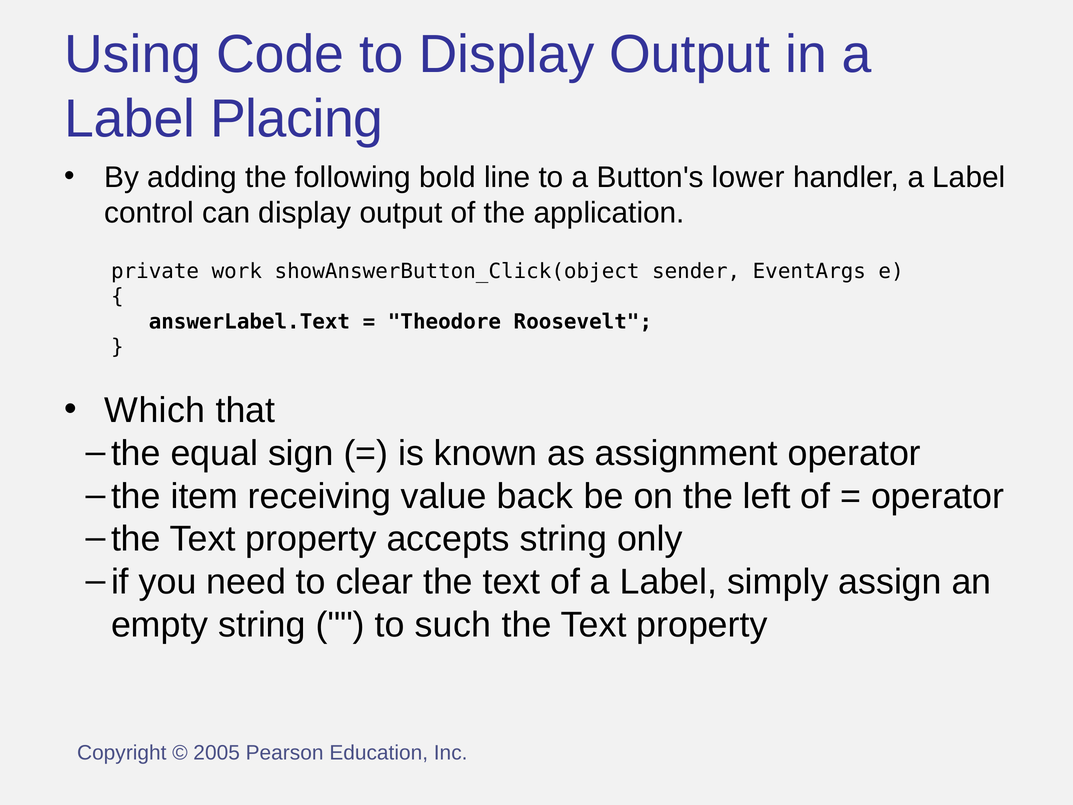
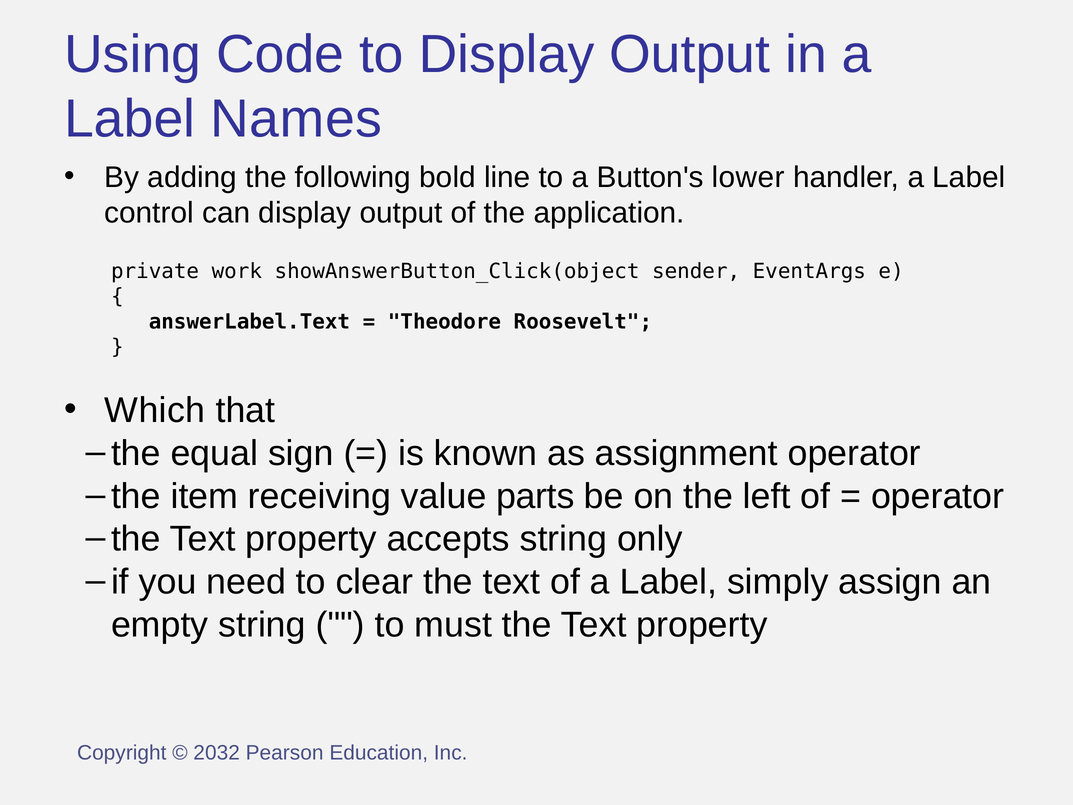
Placing: Placing -> Names (296, 119)
back: back -> parts (535, 496)
such: such -> must (453, 625)
2005: 2005 -> 2032 (217, 753)
